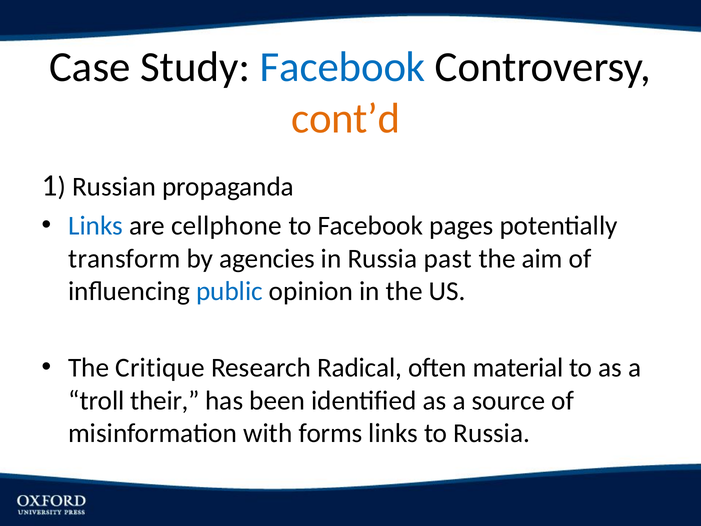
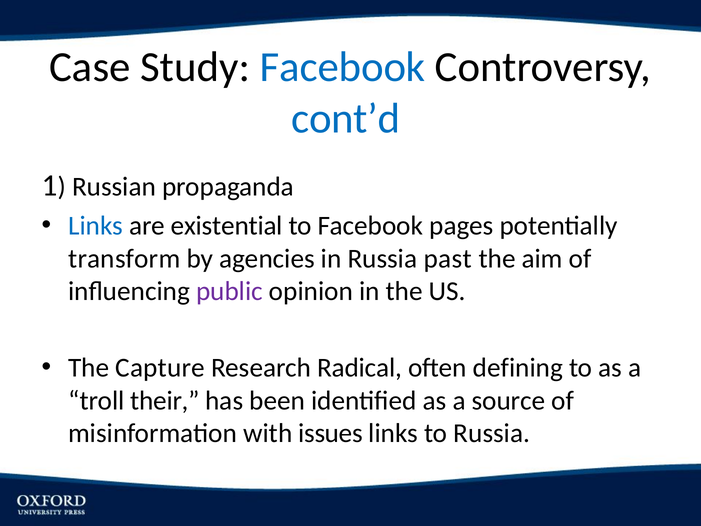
cont’d colour: orange -> blue (346, 119)
cellphone: cellphone -> existential (227, 226)
public colour: blue -> purple (229, 291)
Critique: Critique -> Capture (160, 368)
material: material -> defining (518, 368)
forms: forms -> issues (331, 433)
